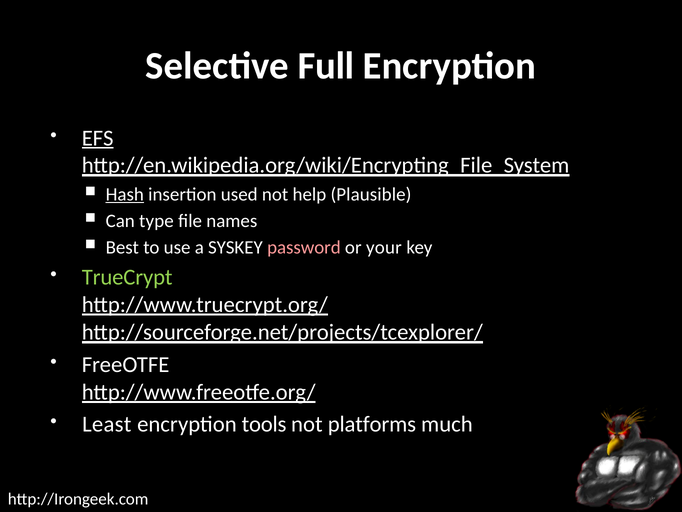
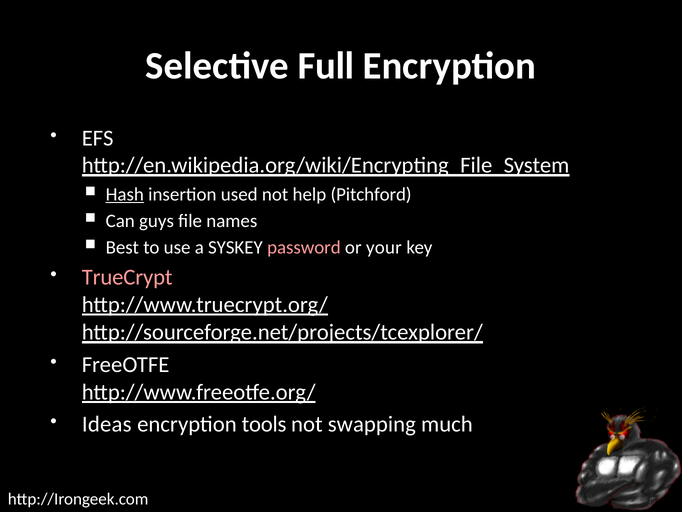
EFS underline: present -> none (98, 138)
Plausible: Plausible -> Pitchford (371, 194)
type: type -> guys (156, 221)
TrueCrypt colour: light green -> pink (127, 277)
Least: Least -> Ideas (107, 424)
platforms: platforms -> swapping (372, 424)
